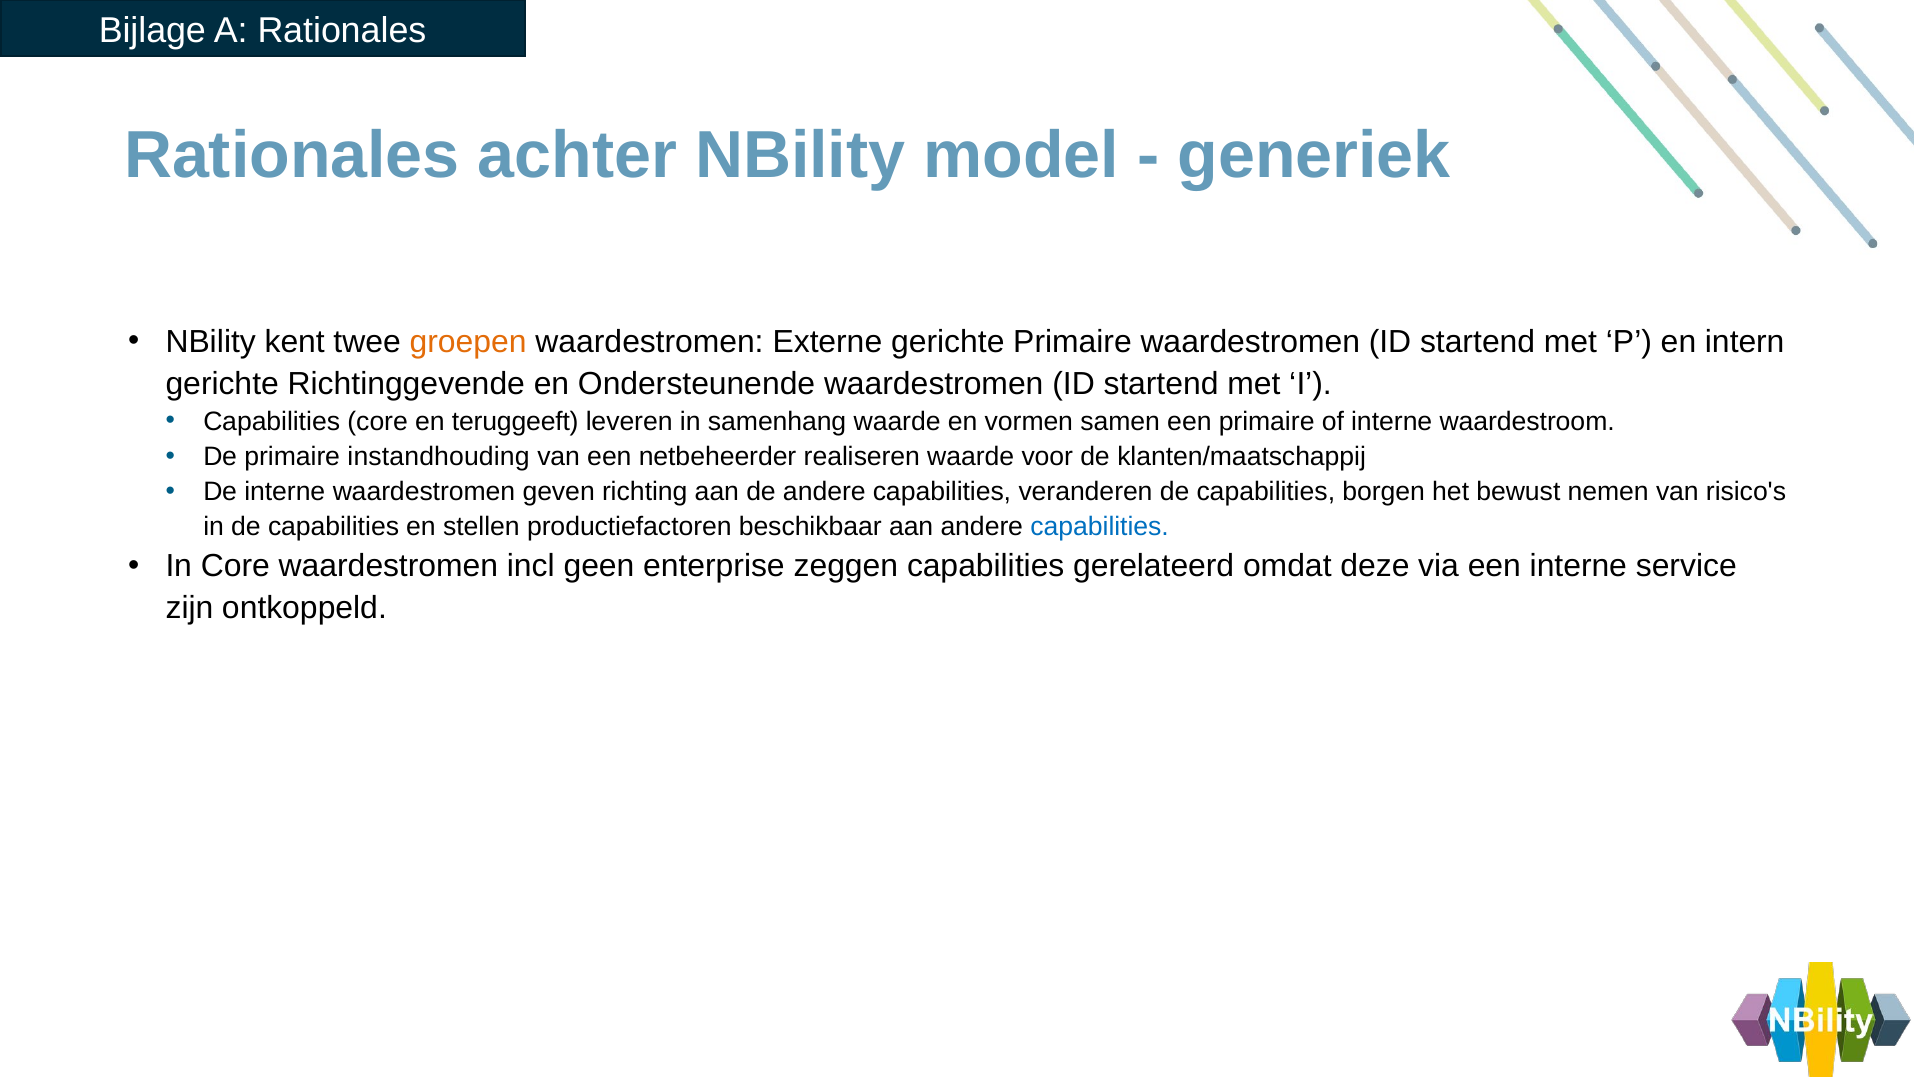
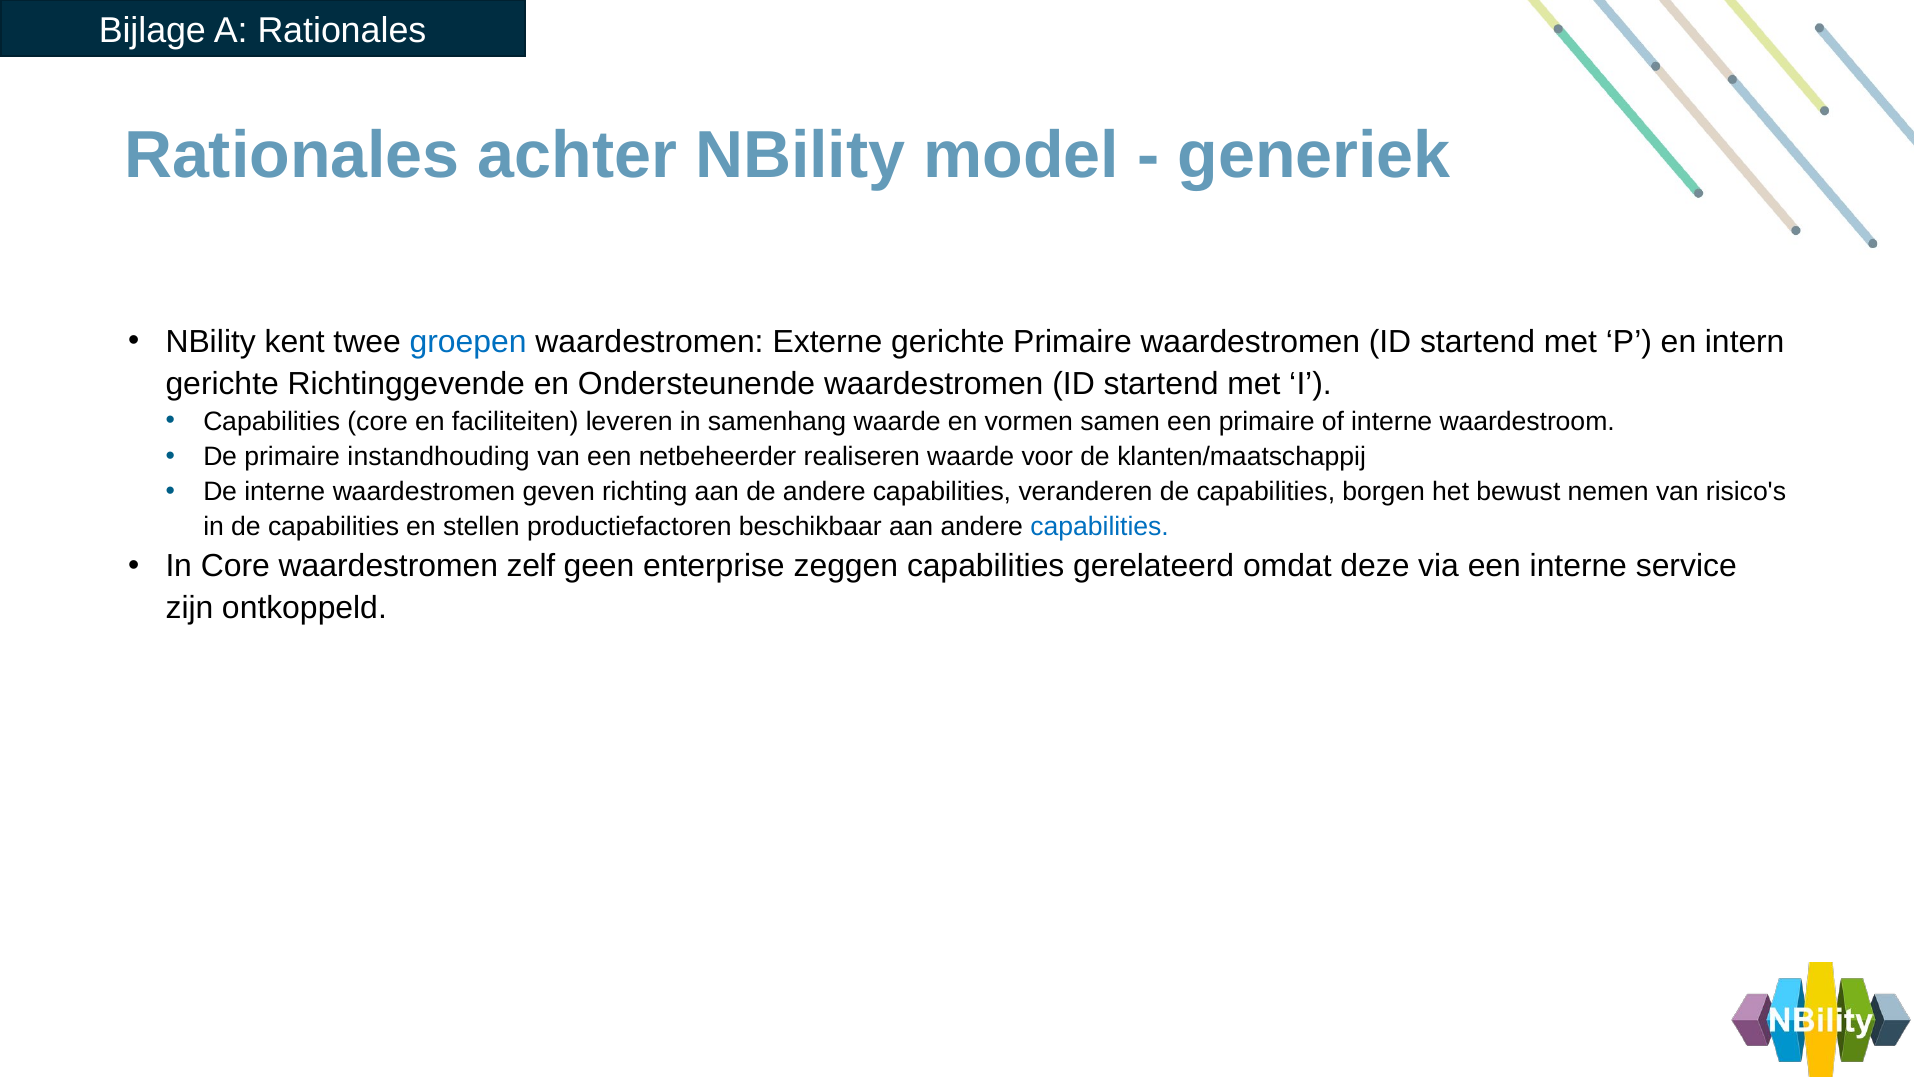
groepen colour: orange -> blue (468, 342)
teruggeeft: teruggeeft -> faciliteiten (515, 422)
incl: incl -> zelf (531, 566)
